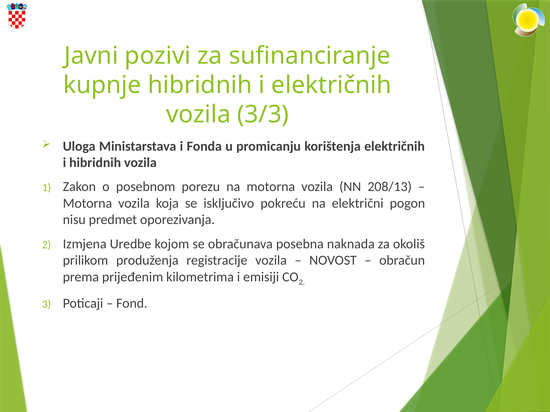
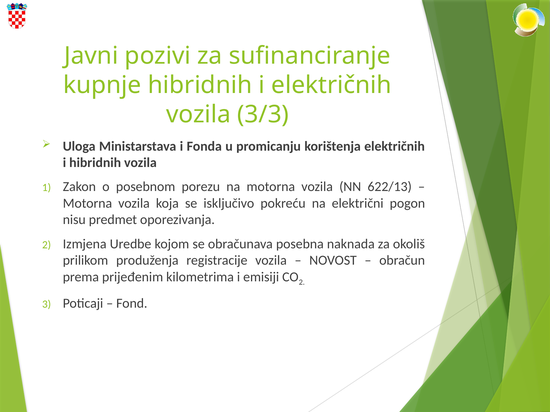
208/13: 208/13 -> 622/13 (390, 187)
